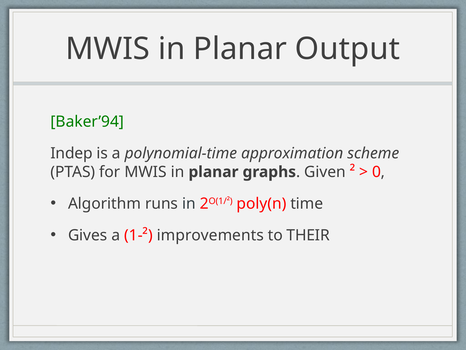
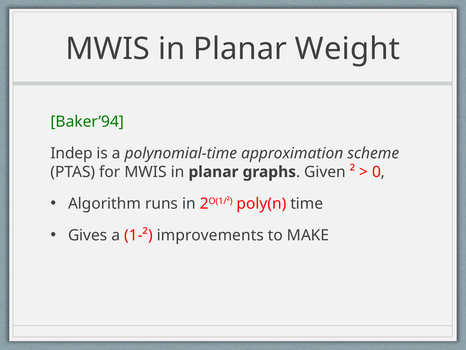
Output: Output -> Weight (348, 49)
THEIR: THEIR -> MAKE (308, 235)
